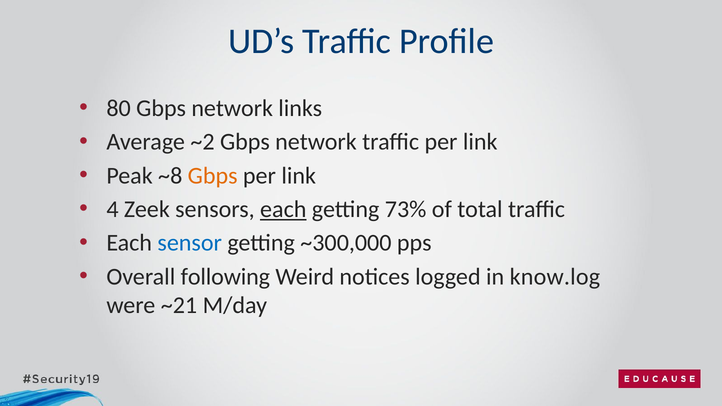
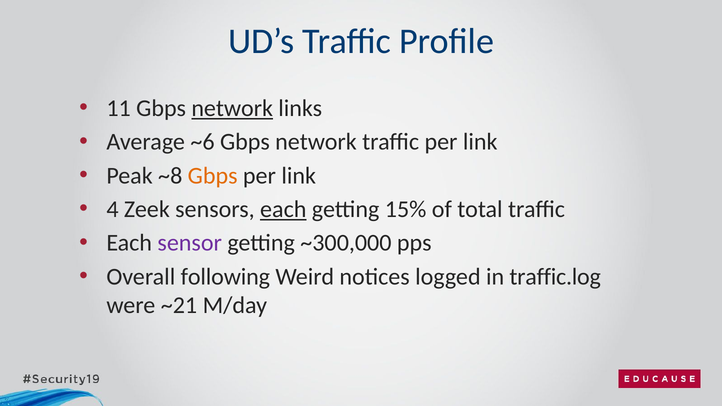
80: 80 -> 11 (119, 108)
network underline: none -> present (232, 108)
~2: ~2 -> ~6 (203, 142)
73%: 73% -> 15% (406, 209)
sensor colour: blue -> purple (190, 243)
know.log: know.log -> traffic.log (555, 277)
